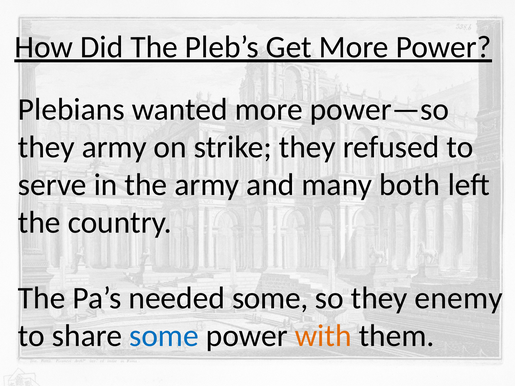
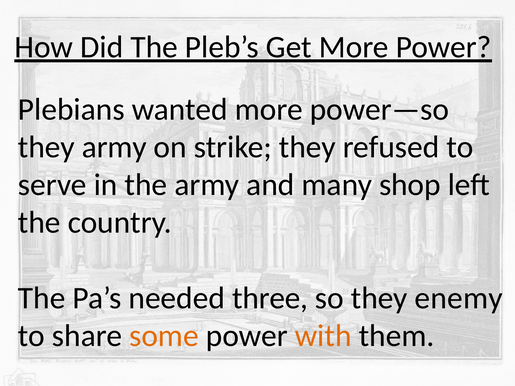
both: both -> shop (410, 185)
needed some: some -> three (270, 298)
some colour: blue -> orange (164, 336)
